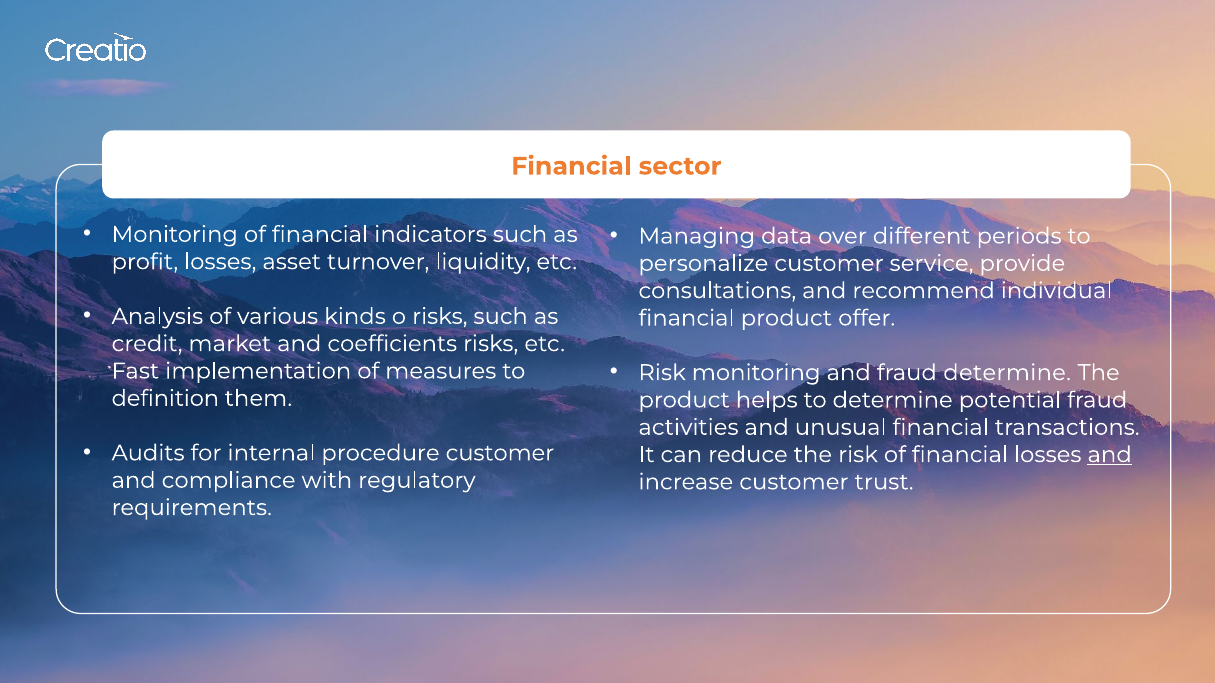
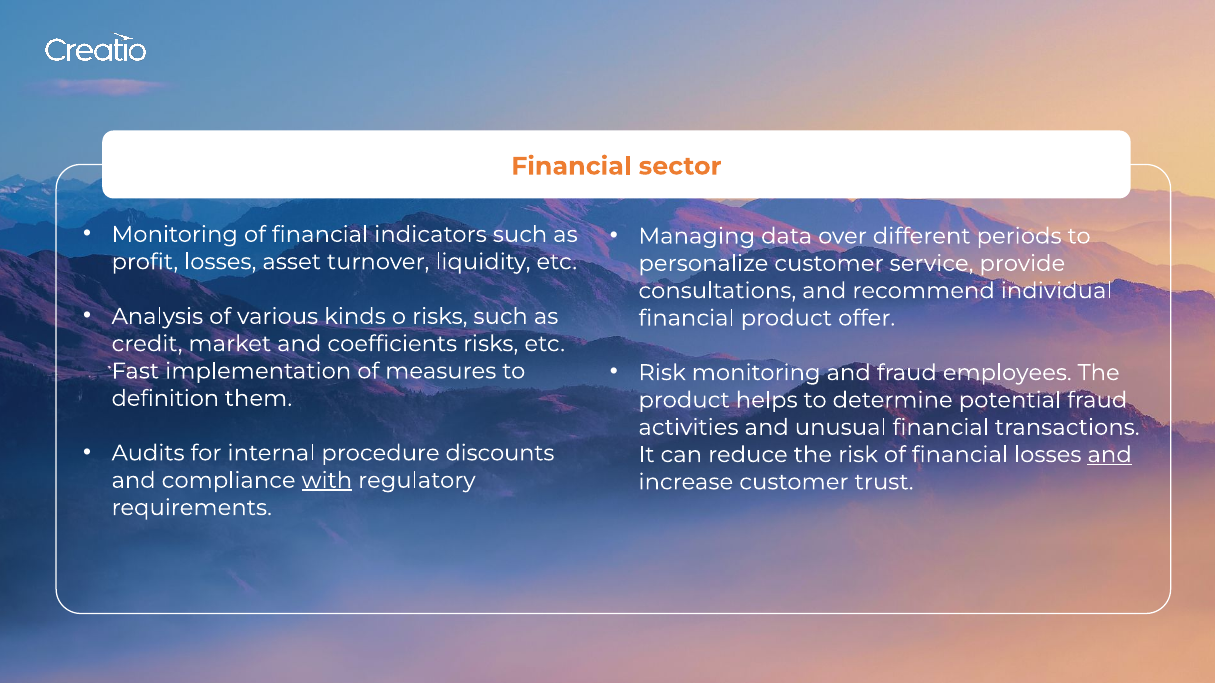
fraud determine: determine -> employees (1007, 373)
procedure customer: customer -> discounts (500, 453)
with underline: none -> present (327, 481)
